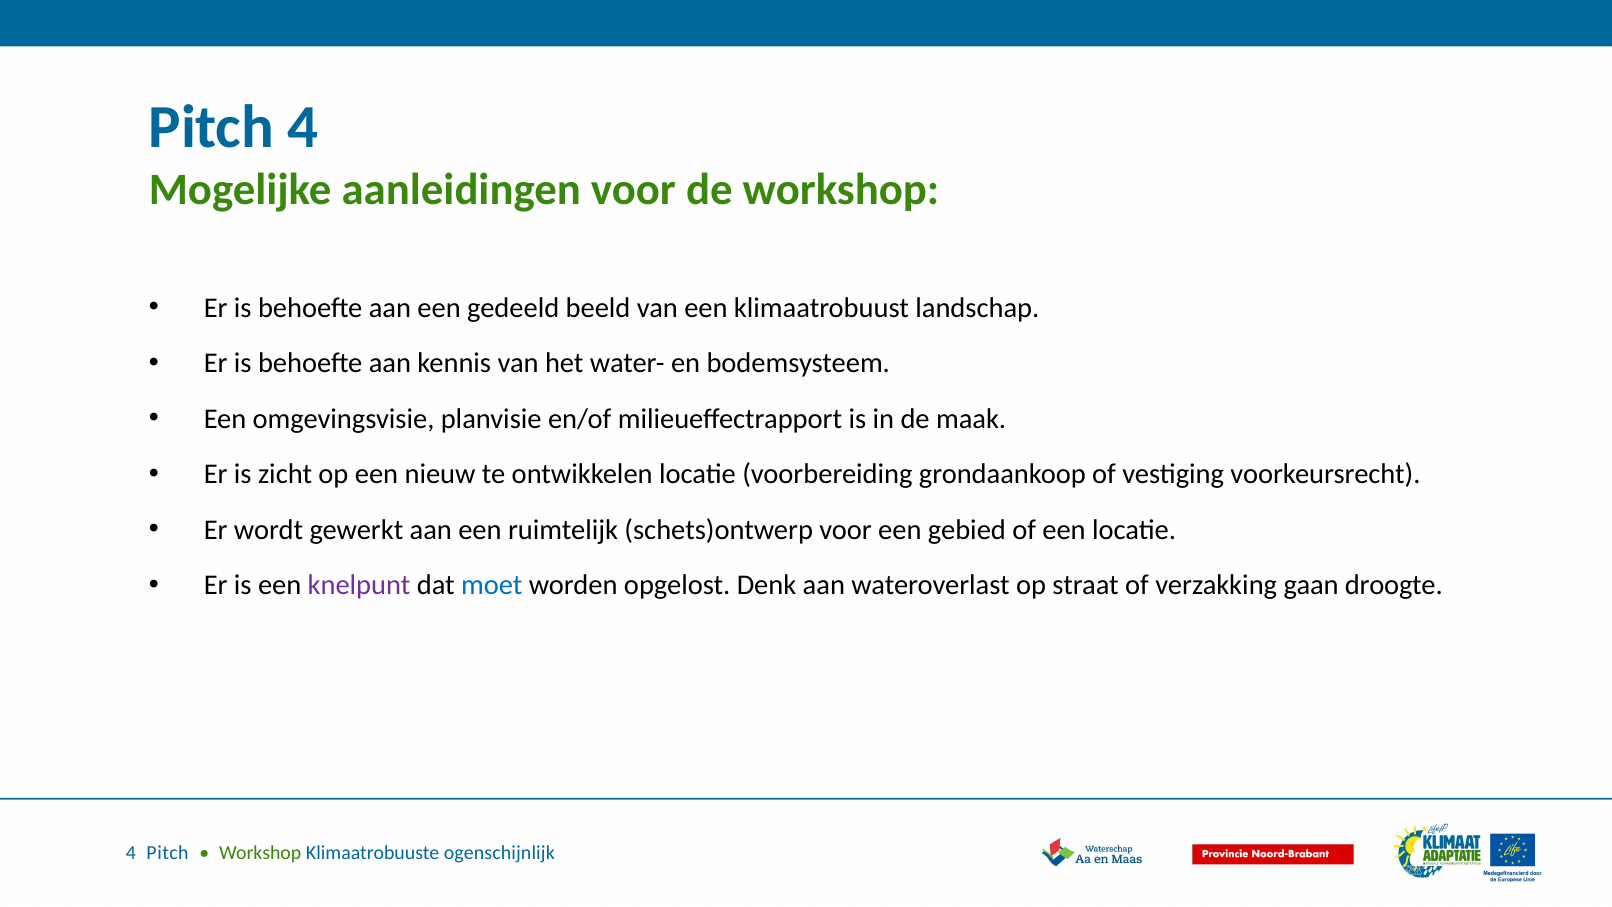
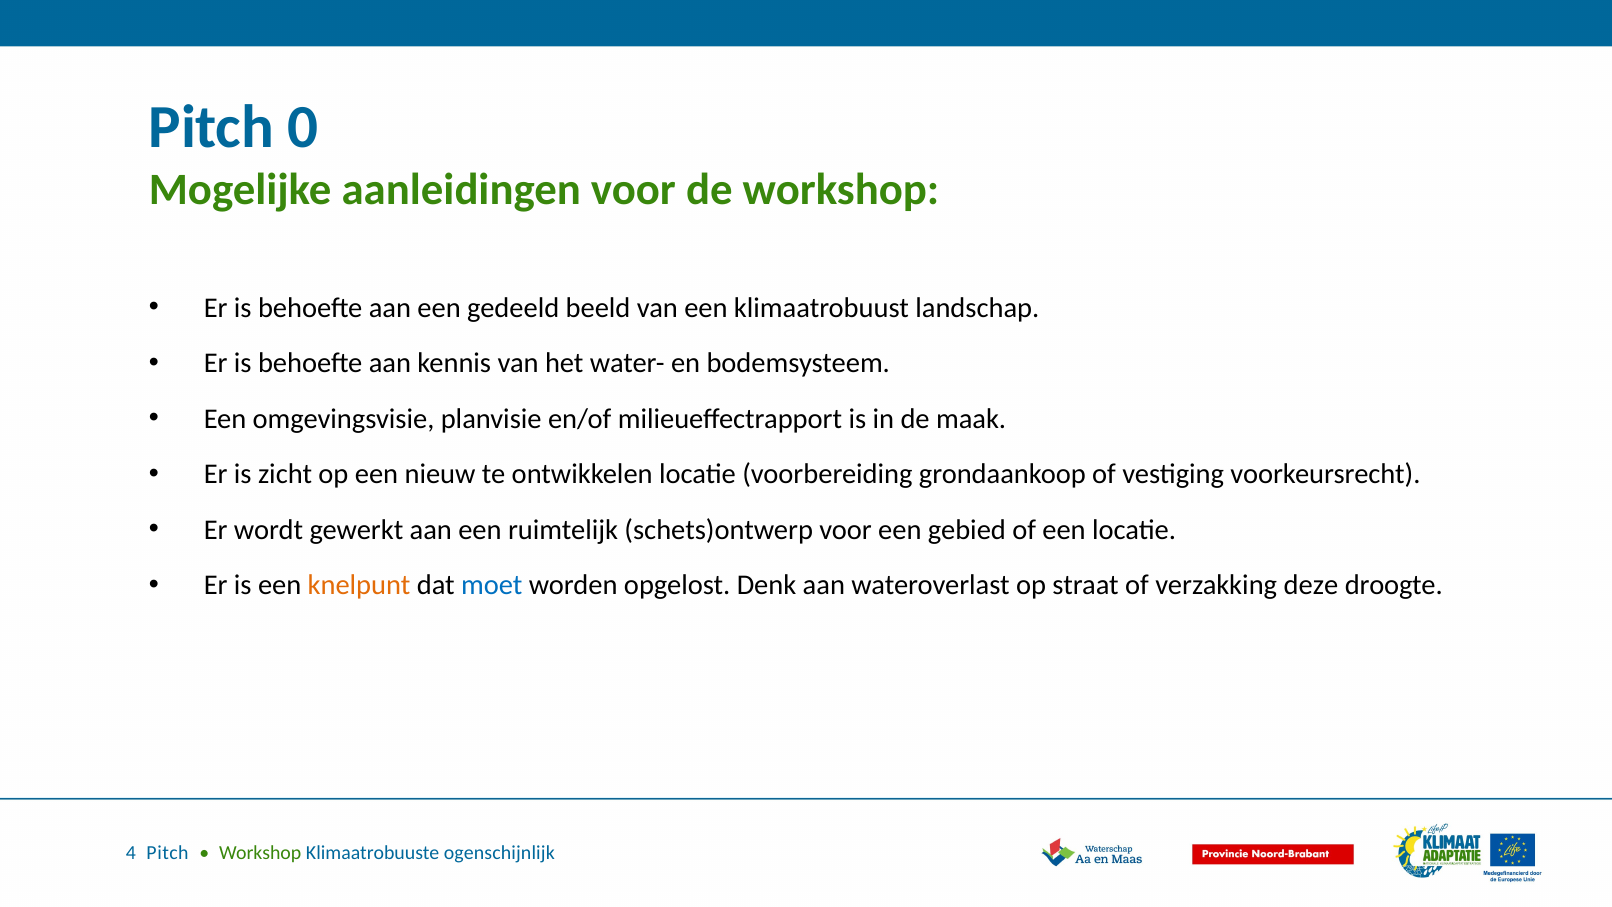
Pitch 4: 4 -> 0 (303, 128)
knelpunt colour: purple -> orange (359, 585)
gaan: gaan -> deze (1311, 585)
